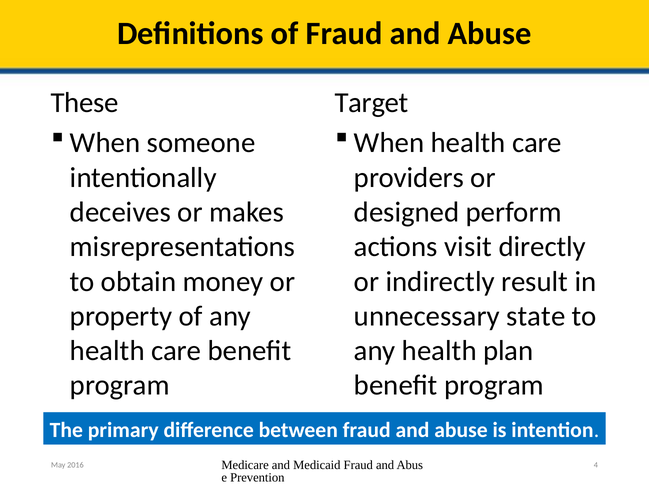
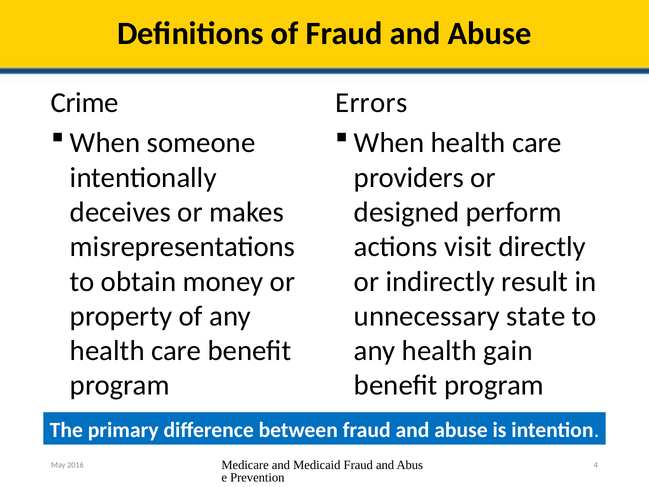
These: These -> Crime (85, 103)
Target: Target -> Errors (371, 103)
plan: plan -> gain (508, 351)
